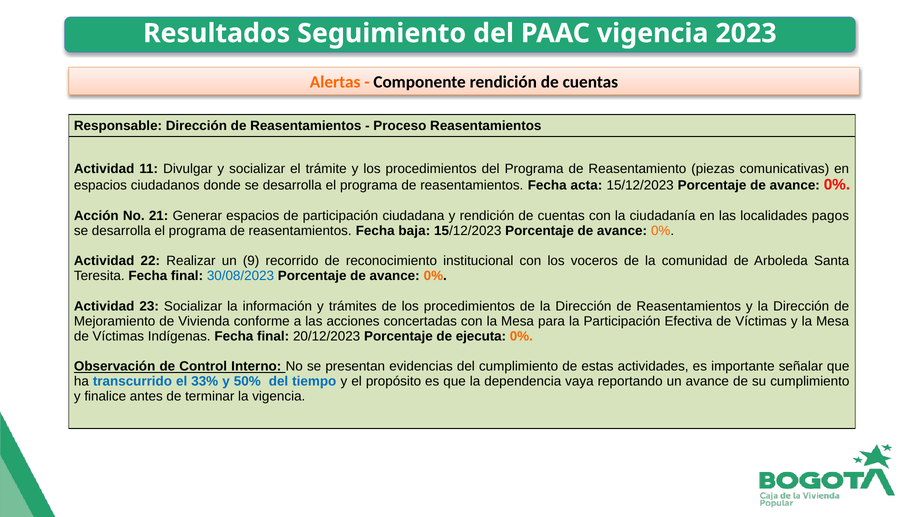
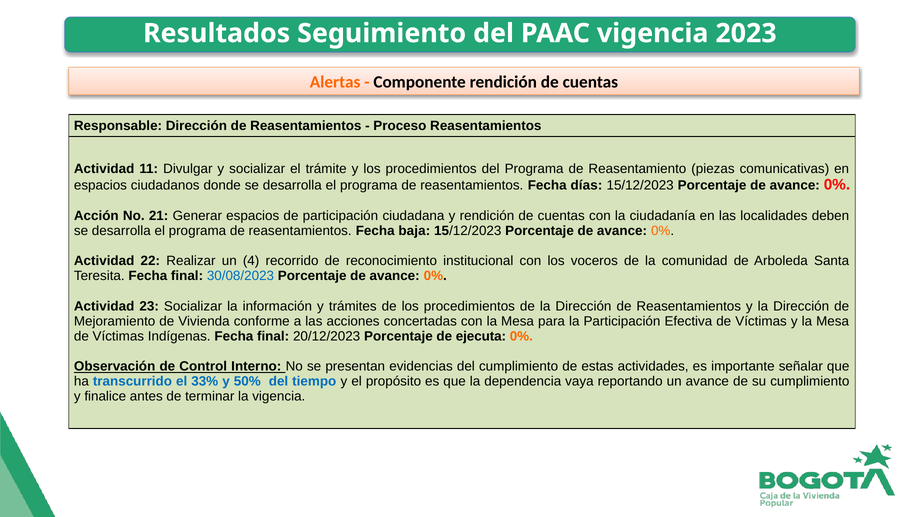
acta: acta -> días (586, 186)
pagos: pagos -> deben (830, 216)
9: 9 -> 4 (251, 261)
